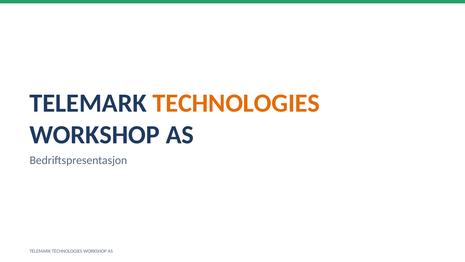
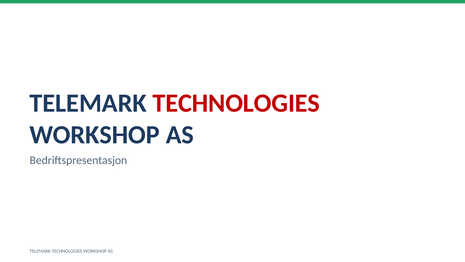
TECHNOLOGIES colour: orange -> red (236, 103)
